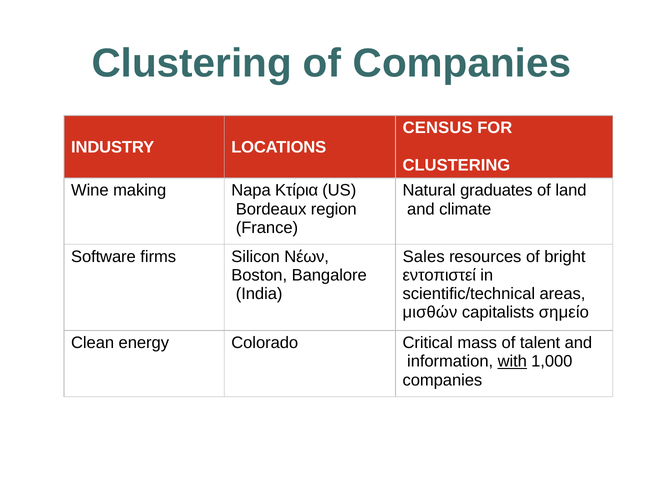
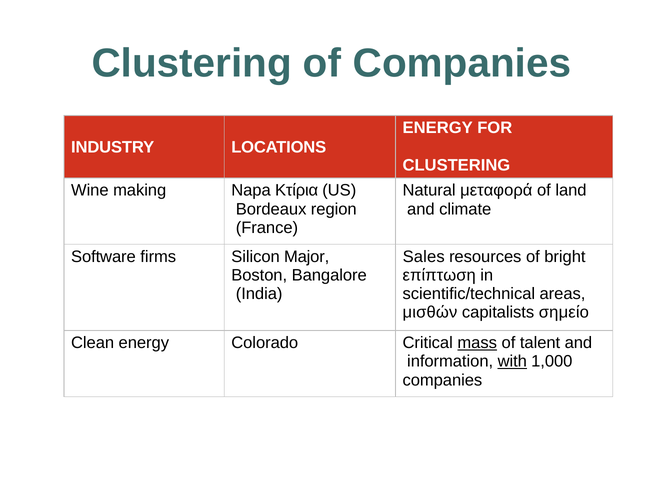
CENSUS: CENSUS -> ENERGY (438, 128)
graduates: graduates -> μεταφορά (496, 191)
Νέων: Νέων -> Major (307, 257)
εντοπιστεί: εντοπιστεί -> επίπτωση (439, 275)
mass underline: none -> present (477, 343)
